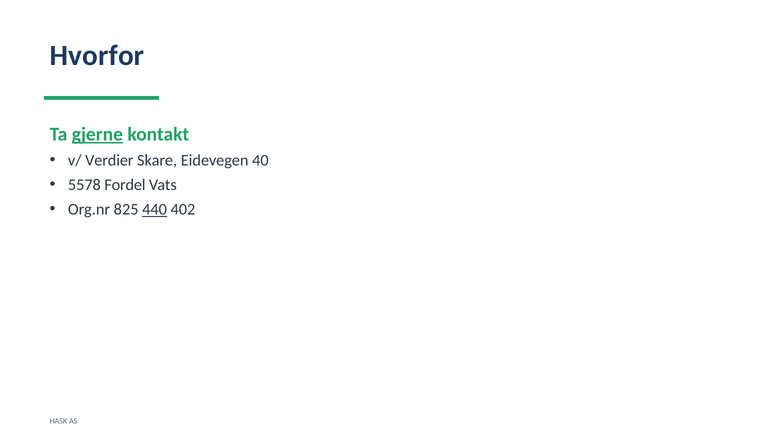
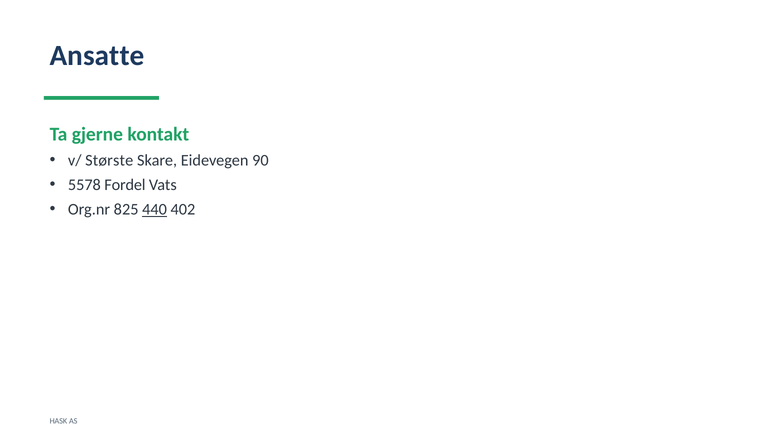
Hvorfor: Hvorfor -> Ansatte (97, 56)
gjerne underline: present -> none (97, 134)
Verdier: Verdier -> Største (109, 160)
40: 40 -> 90 (260, 160)
